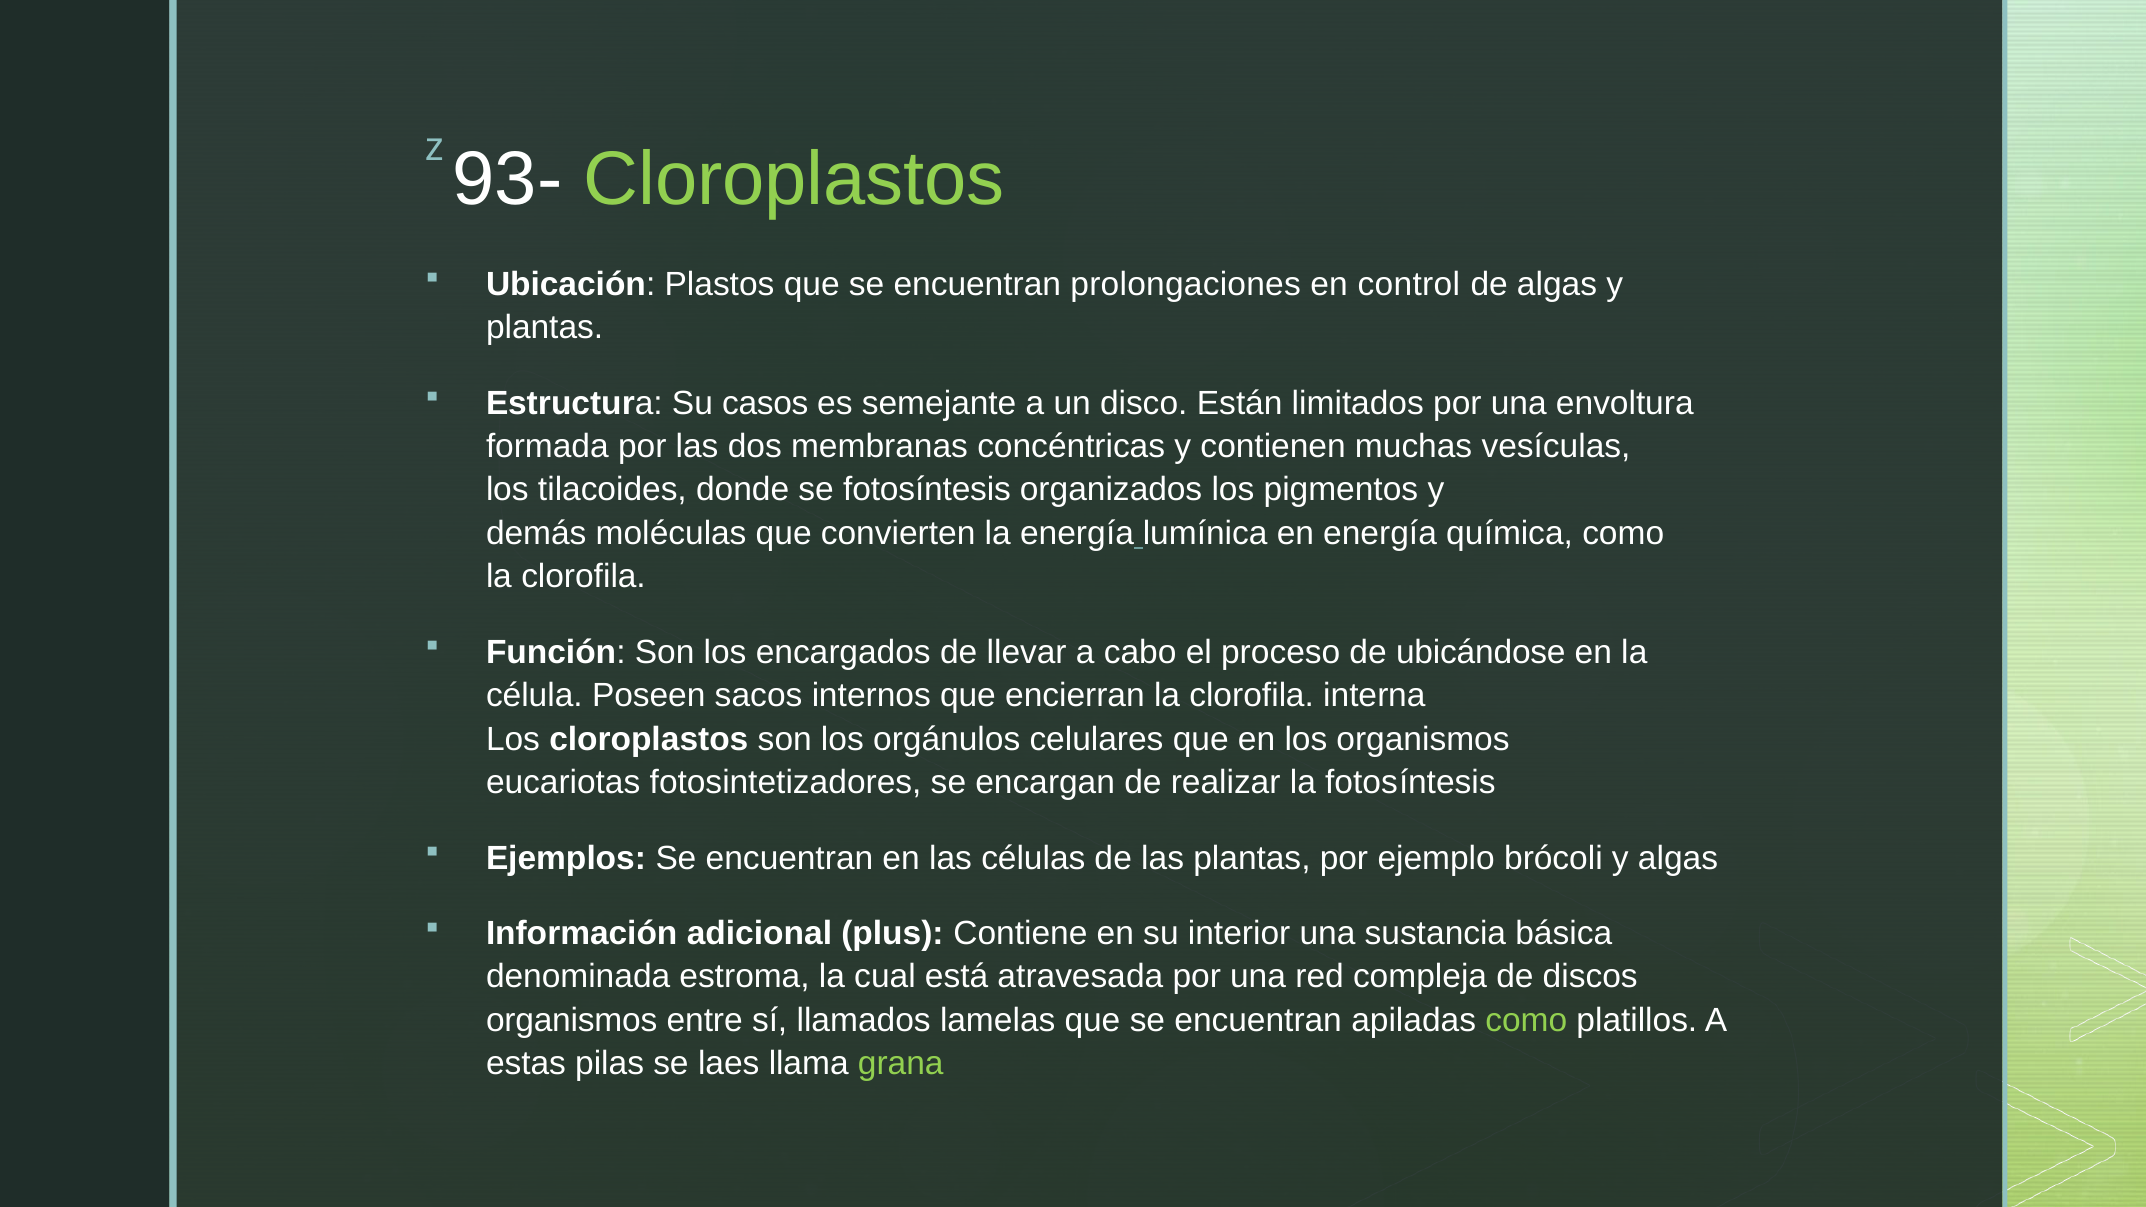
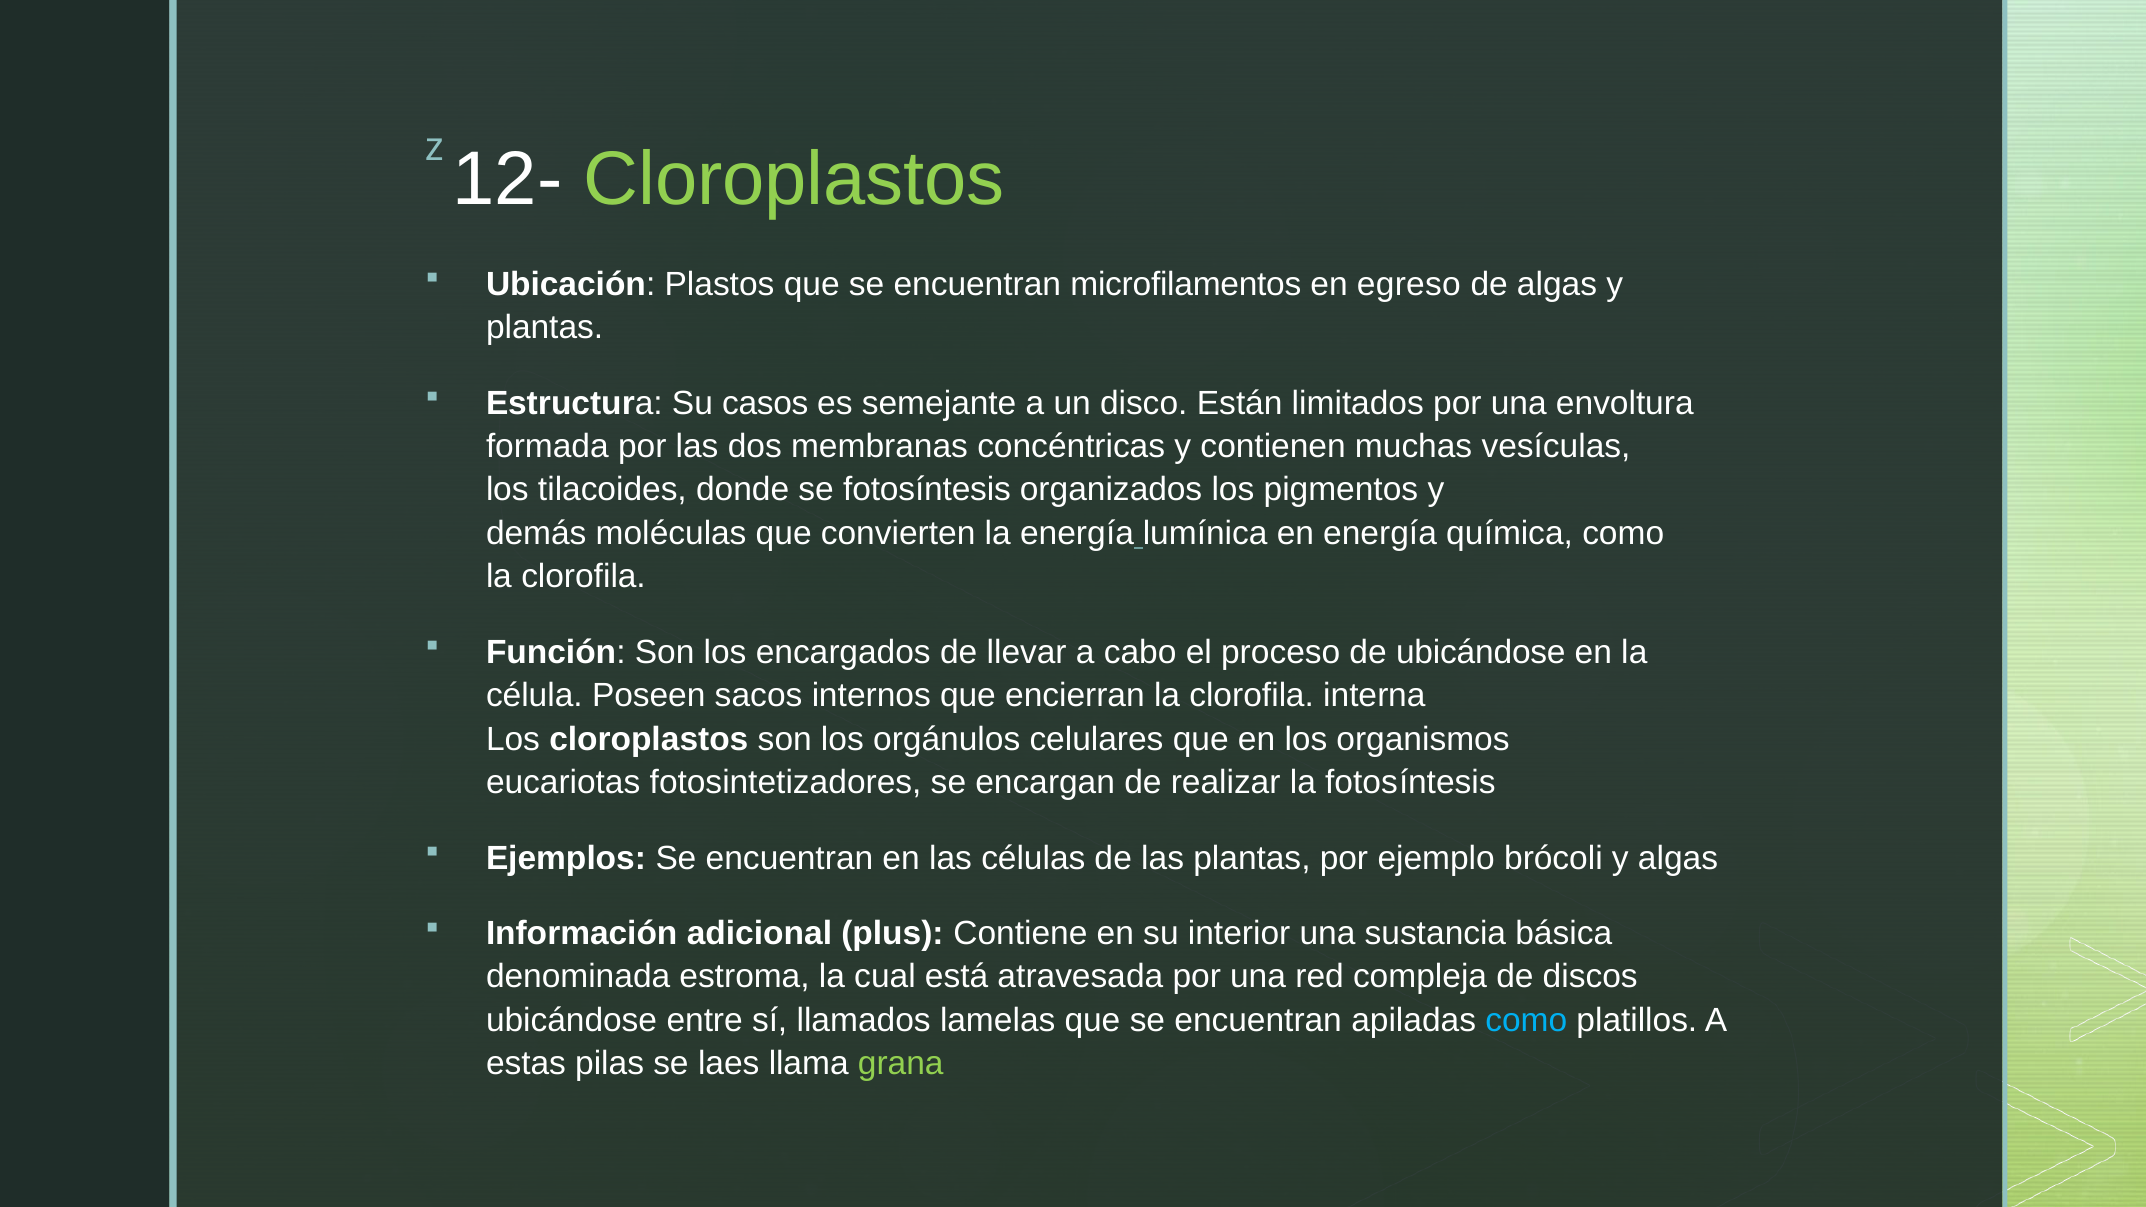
93-: 93- -> 12- (508, 179)
prolongaciones: prolongaciones -> microfilamentos (1186, 284)
control: control -> egreso (1409, 284)
organismos: organismos -> ubicándose (572, 1020)
como colour: light green -> light blue (1526, 1020)
